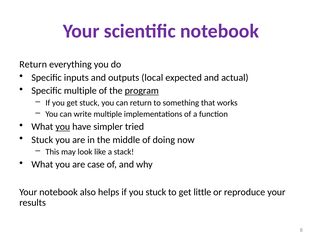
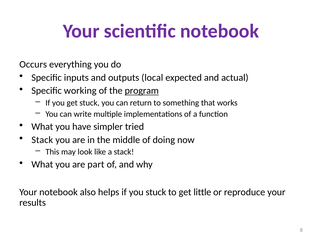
Return: Return -> Occurs (33, 65)
Specific multiple: multiple -> working (80, 91)
you underline: present -> none (63, 127)
Stuck: Stuck -> Stack (42, 140)
case: case -> part (96, 165)
